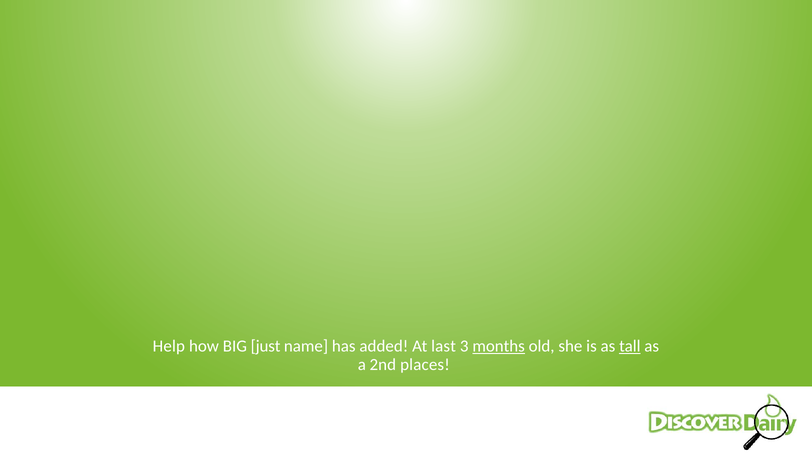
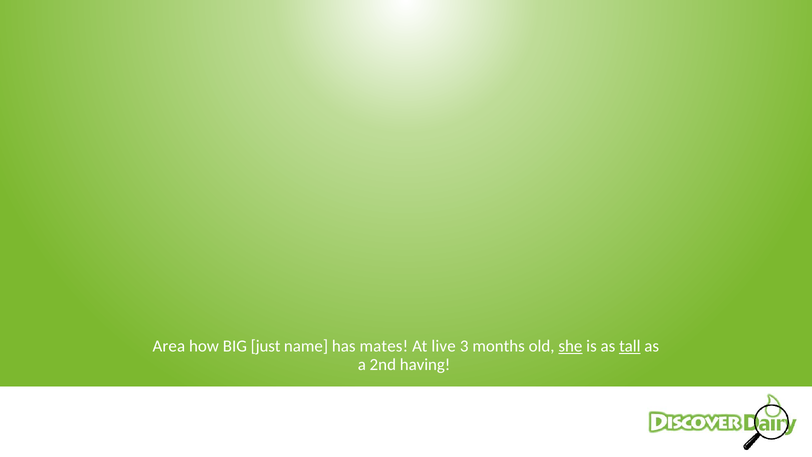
Help: Help -> Area (169, 346)
added: added -> mates (384, 346)
last: last -> live (444, 346)
months underline: present -> none (499, 346)
she underline: none -> present (570, 346)
places: places -> having (425, 364)
